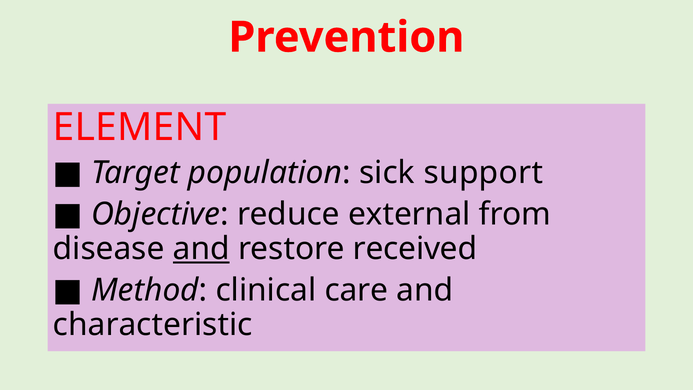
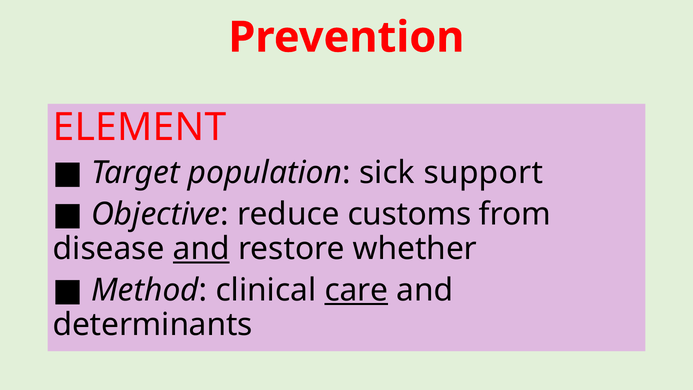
external: external -> customs (409, 214)
received: received -> whether (415, 249)
care underline: none -> present (356, 290)
characteristic: characteristic -> determinants (153, 325)
